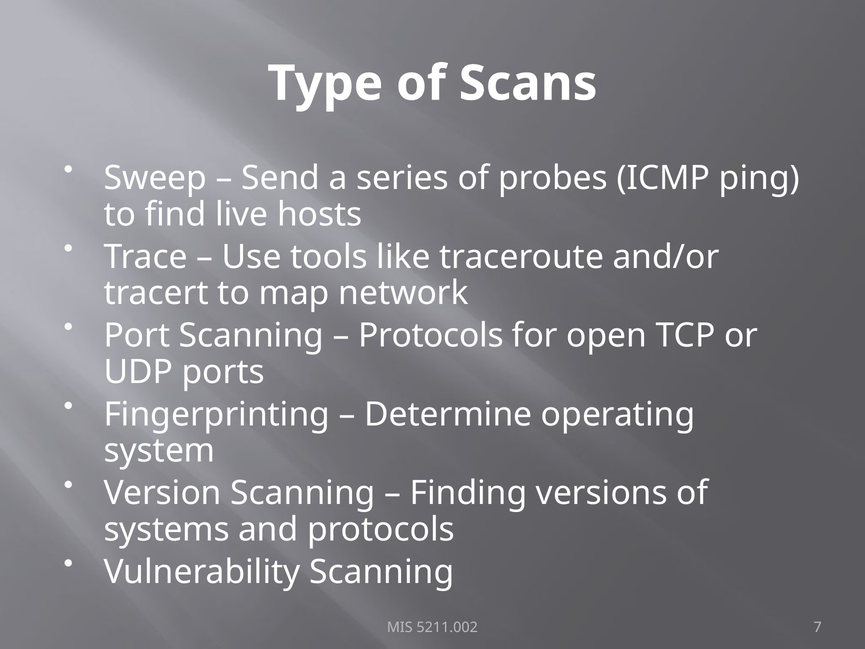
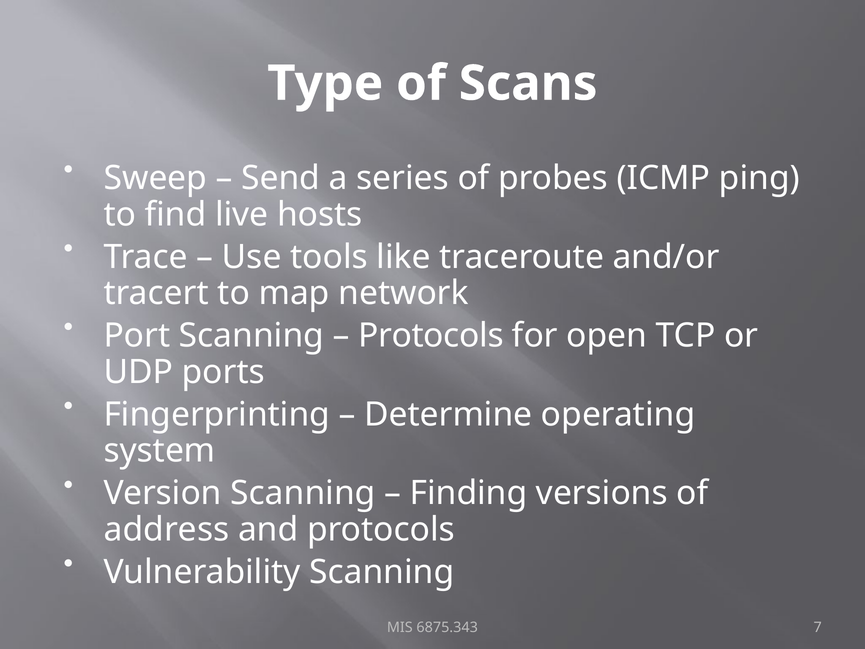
systems: systems -> address (166, 529)
5211.002: 5211.002 -> 6875.343 (447, 627)
